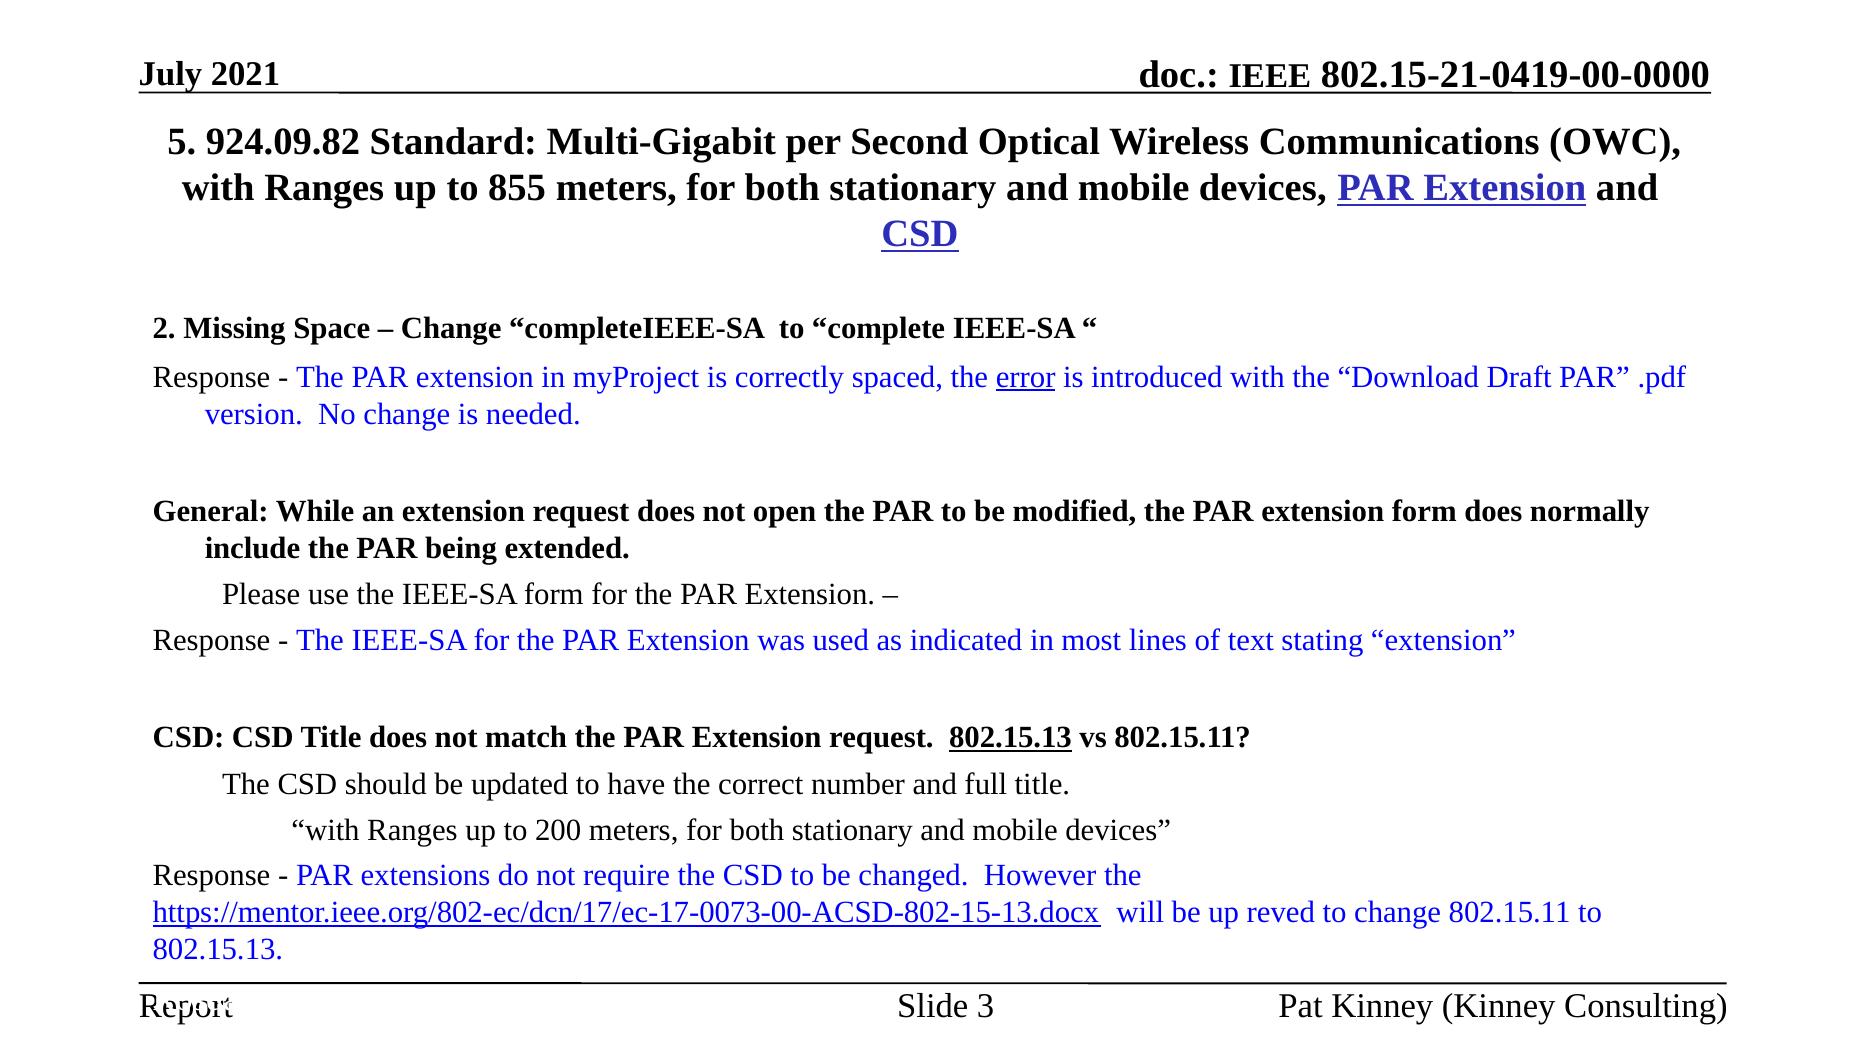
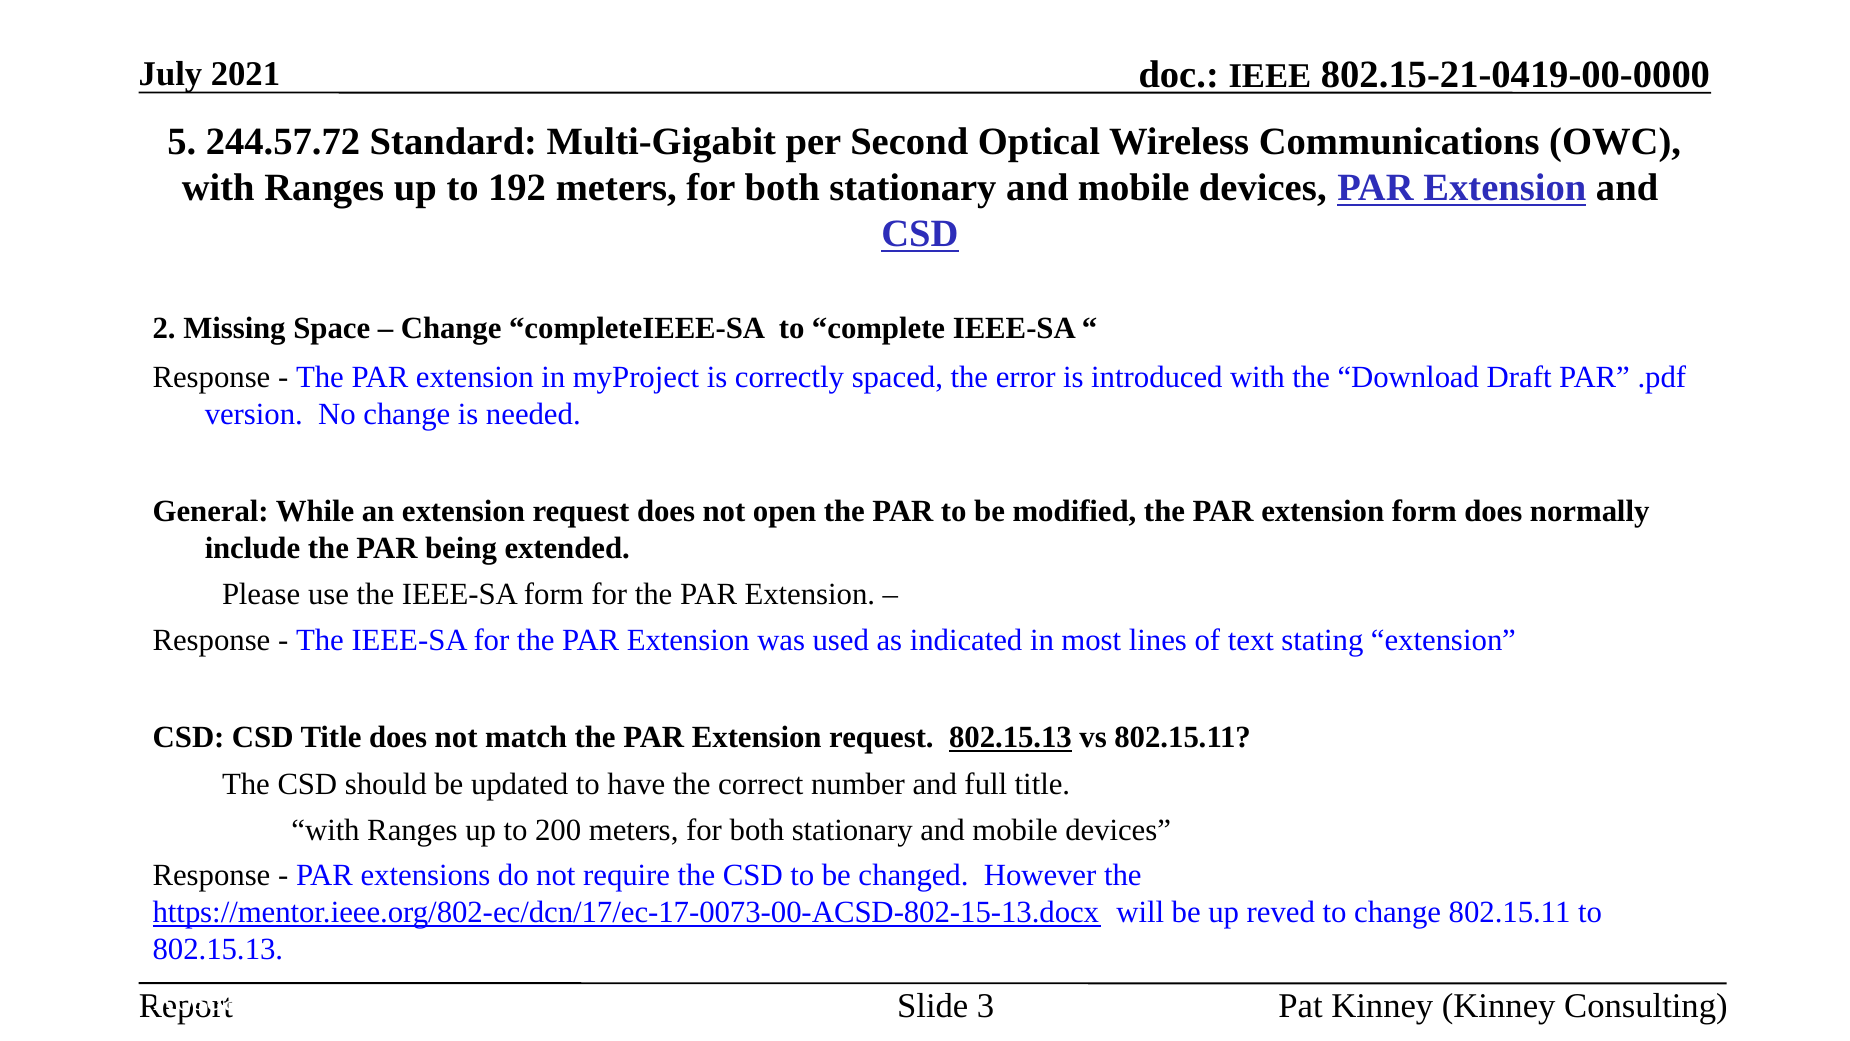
924.09.82: 924.09.82 -> 244.57.72 (283, 141)
855: 855 -> 192 (517, 188)
error underline: present -> none (1026, 377)
